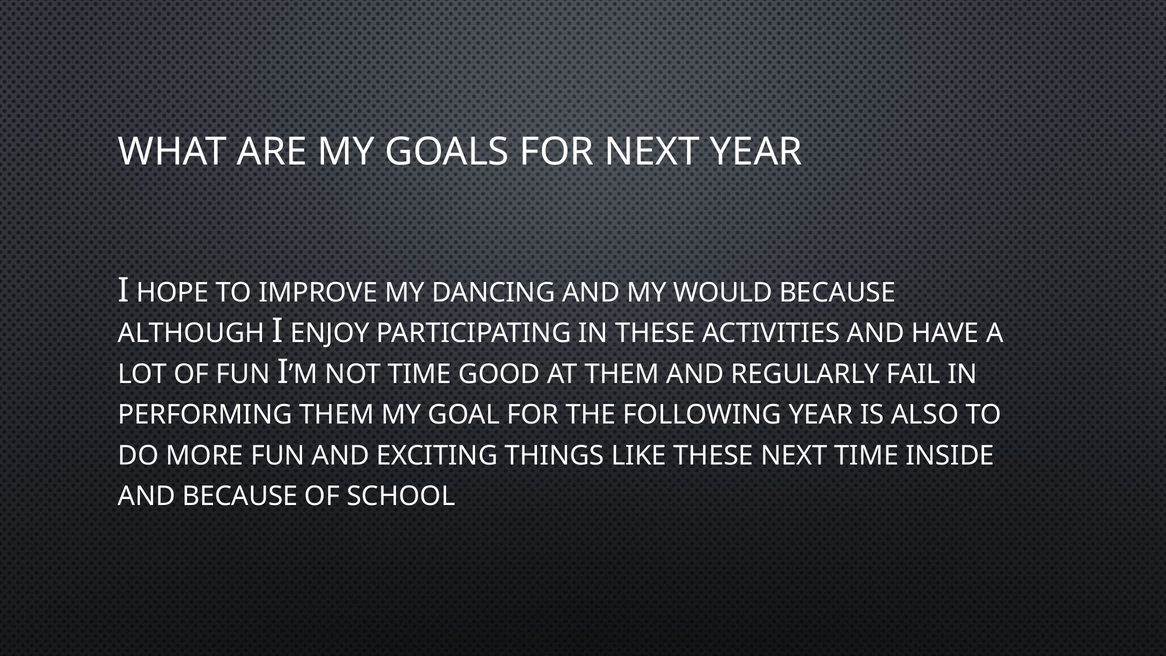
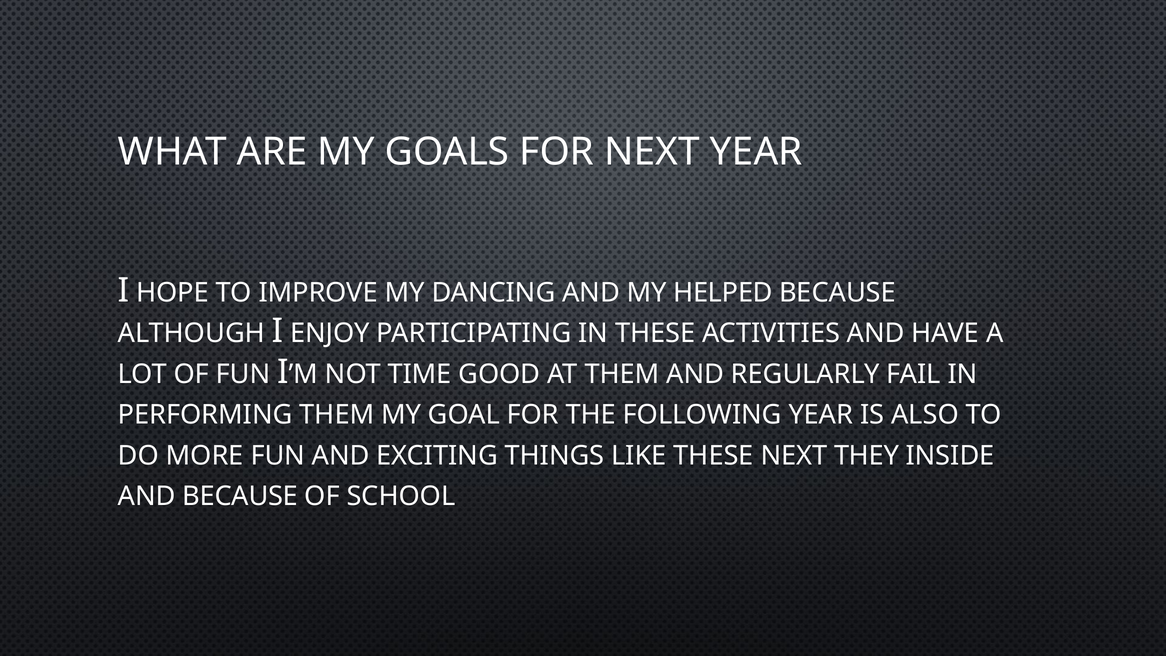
WOULD: WOULD -> HELPED (723, 293)
NEXT TIME: TIME -> THEY (867, 456)
